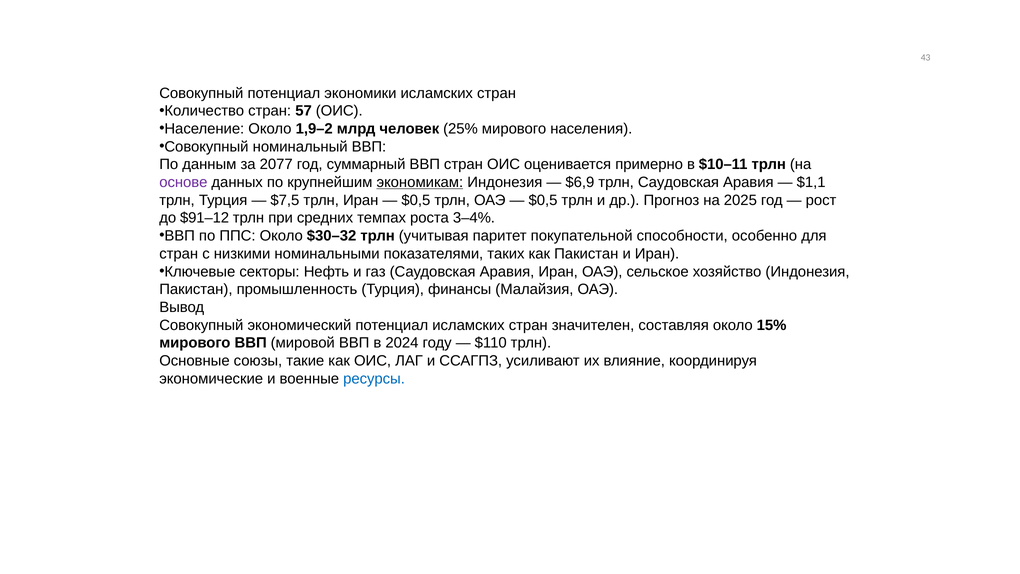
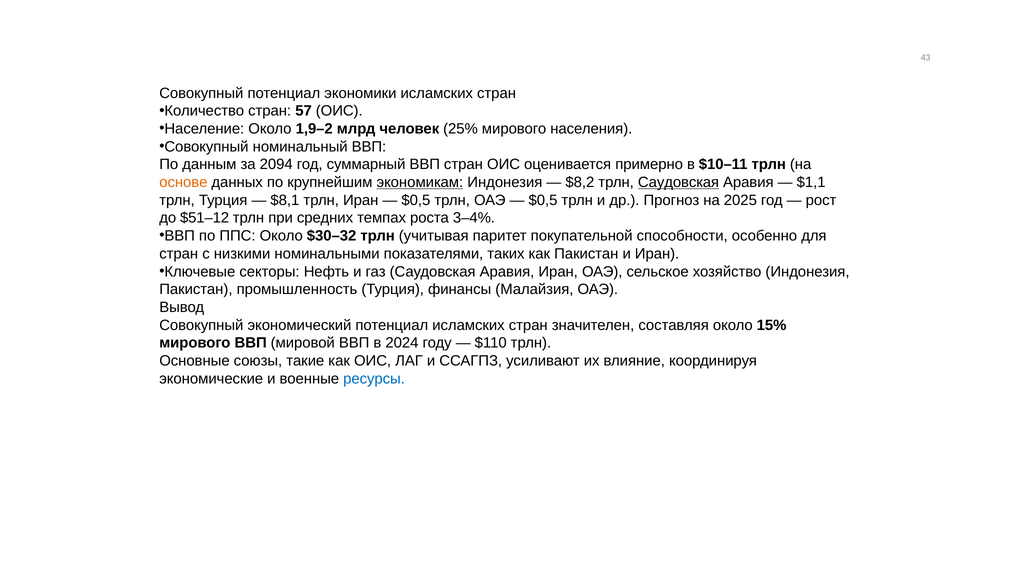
2077: 2077 -> 2094 (276, 164)
основе colour: purple -> orange (183, 182)
$6,9: $6,9 -> $8,2 (580, 182)
Саудовская underline: none -> present (679, 182)
$7,5: $7,5 -> $8,1 (285, 200)
$91–12: $91–12 -> $51–12 (205, 218)
